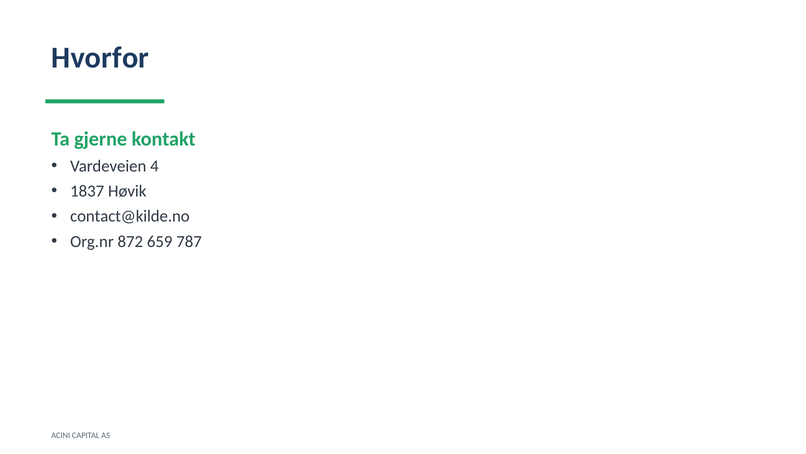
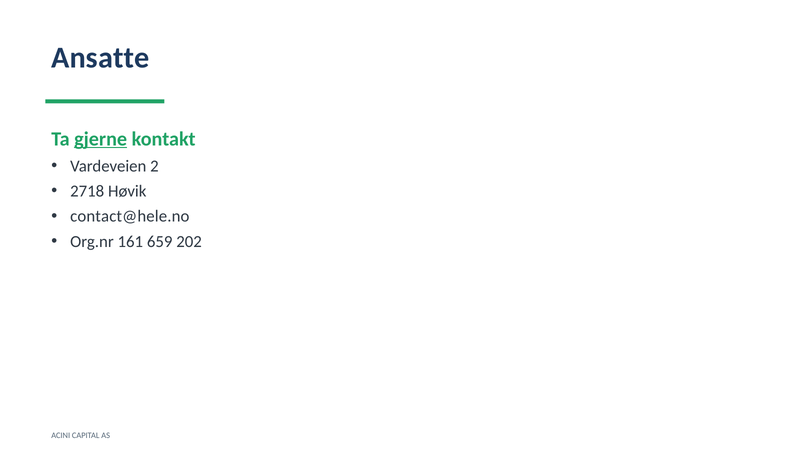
Hvorfor: Hvorfor -> Ansatte (100, 58)
gjerne underline: none -> present (101, 139)
4: 4 -> 2 (154, 166)
1837: 1837 -> 2718 (87, 191)
contact@kilde.no: contact@kilde.no -> contact@hele.no (130, 216)
872: 872 -> 161 (130, 241)
787: 787 -> 202 (189, 241)
